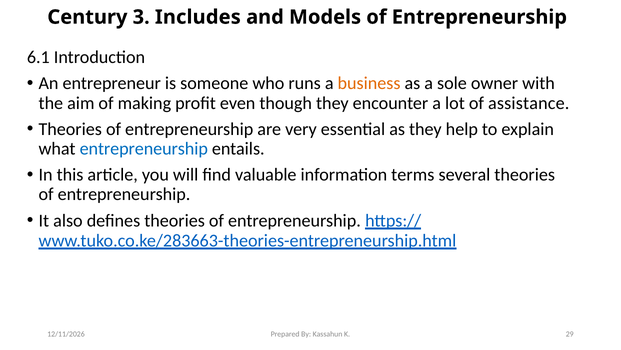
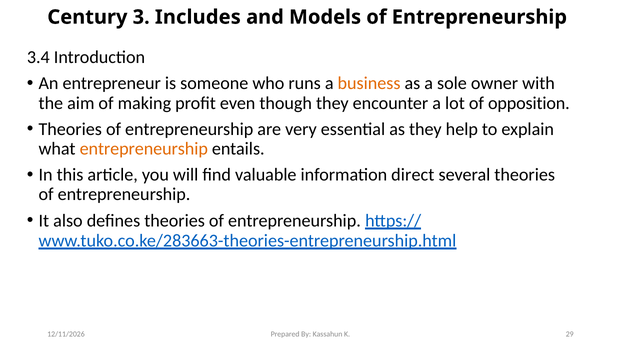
6.1: 6.1 -> 3.4 (38, 57)
assistance: assistance -> opposition (529, 103)
entrepreneurship colour: blue -> orange (144, 148)
terms: terms -> direct (413, 174)
